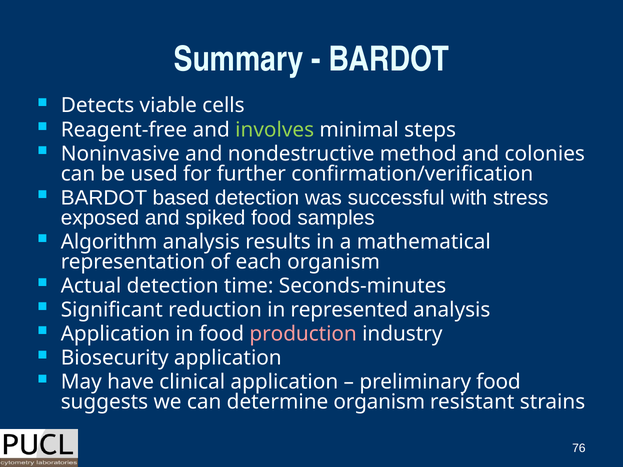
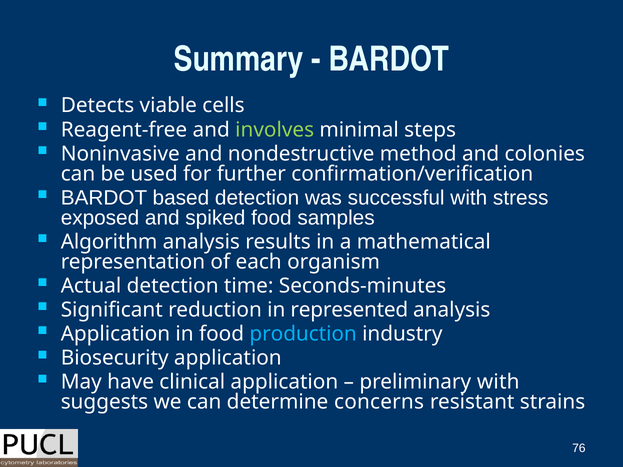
production colour: pink -> light blue (303, 334)
preliminary food: food -> with (498, 382)
determine organism: organism -> concerns (379, 402)
